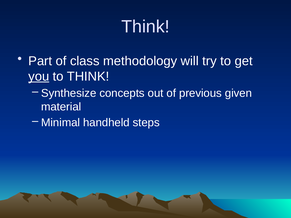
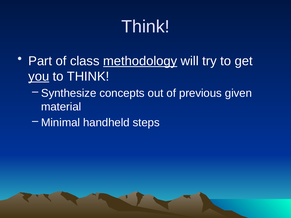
methodology underline: none -> present (140, 61)
